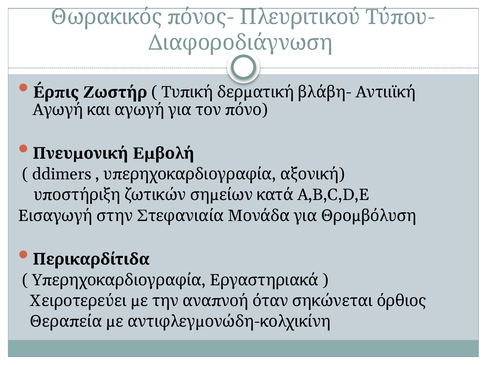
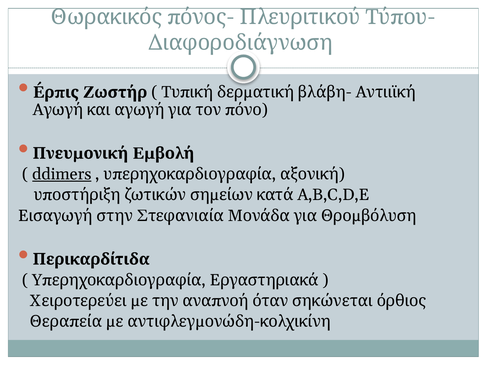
ddimers underline: none -> present (62, 174)
